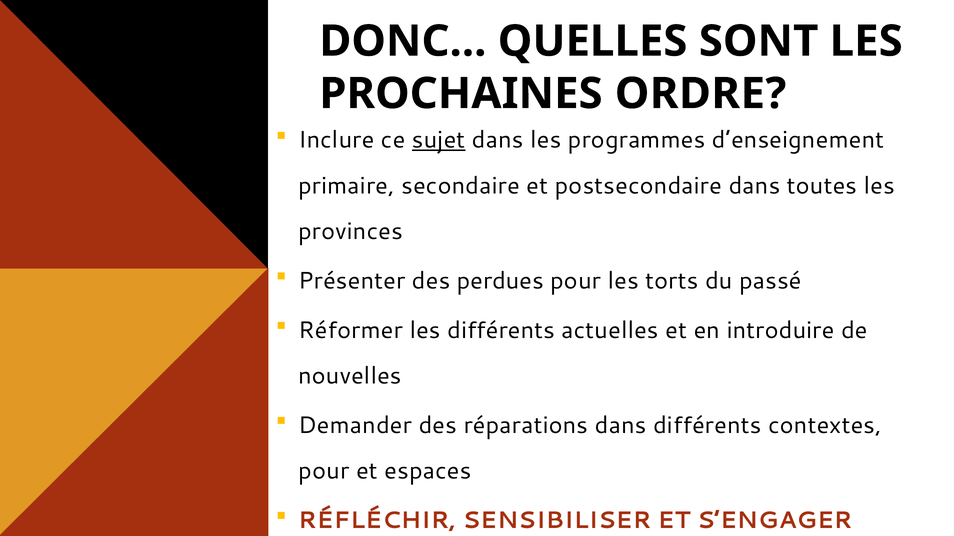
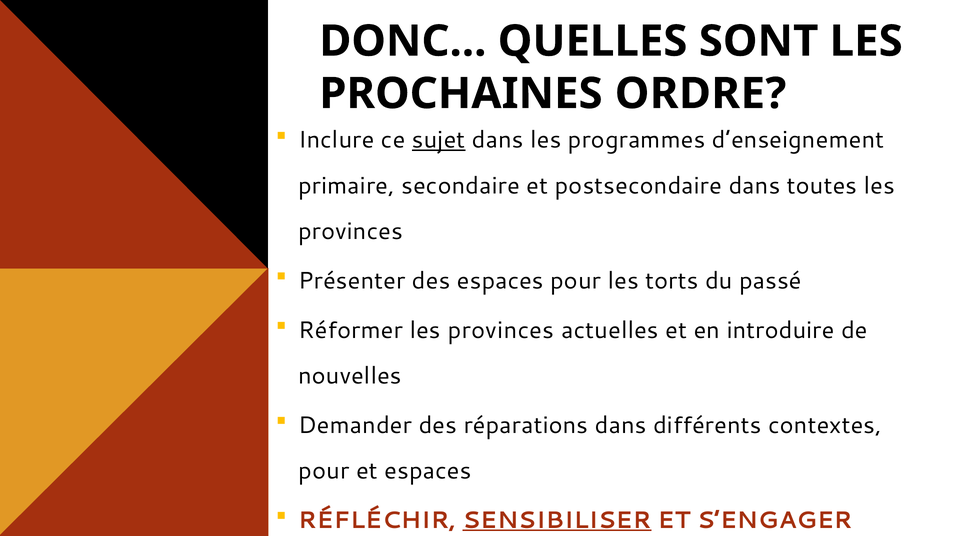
des perdues: perdues -> espaces (500, 281)
Réformer les différents: différents -> provinces (501, 331)
SENSIBILISER underline: none -> present (557, 521)
